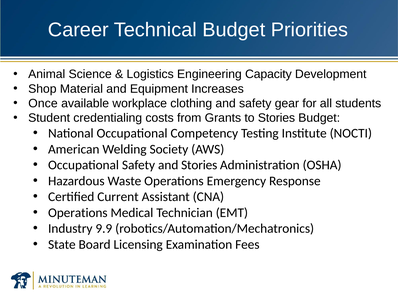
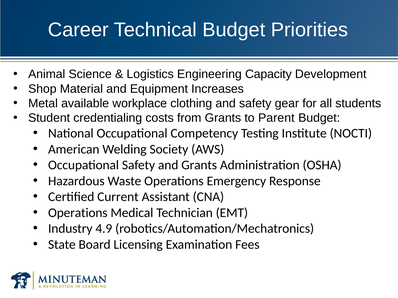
Once: Once -> Metal (43, 104)
to Stories: Stories -> Parent (276, 118)
and Stories: Stories -> Grants (199, 165)
9.9: 9.9 -> 4.9 (104, 229)
